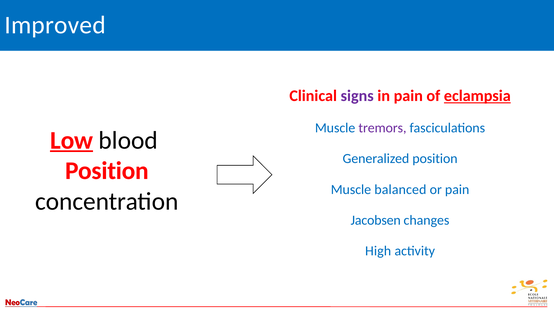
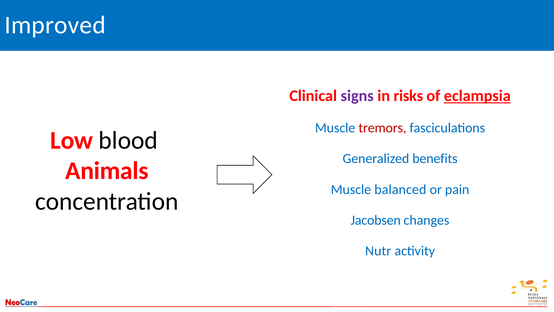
in pain: pain -> risks (408, 96)
tremors colour: purple -> red (382, 128)
Low underline: present -> none (72, 140)
Generalized position: position -> benefits (435, 159)
Position: Position -> Animals (107, 171)
High: High -> Nutr (378, 251)
